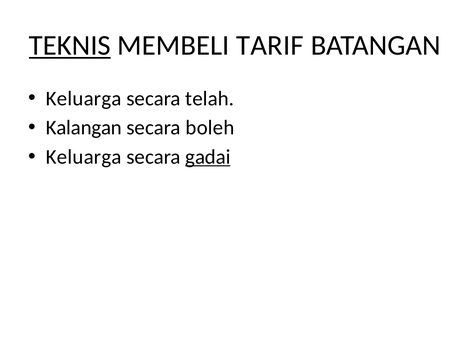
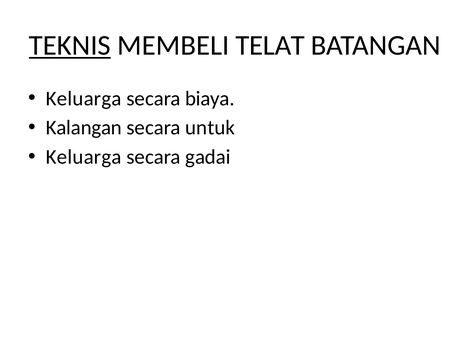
TARIF: TARIF -> TELAT (270, 45)
telah: telah -> biaya (210, 99)
boleh: boleh -> untuk (210, 128)
gadai underline: present -> none (208, 157)
